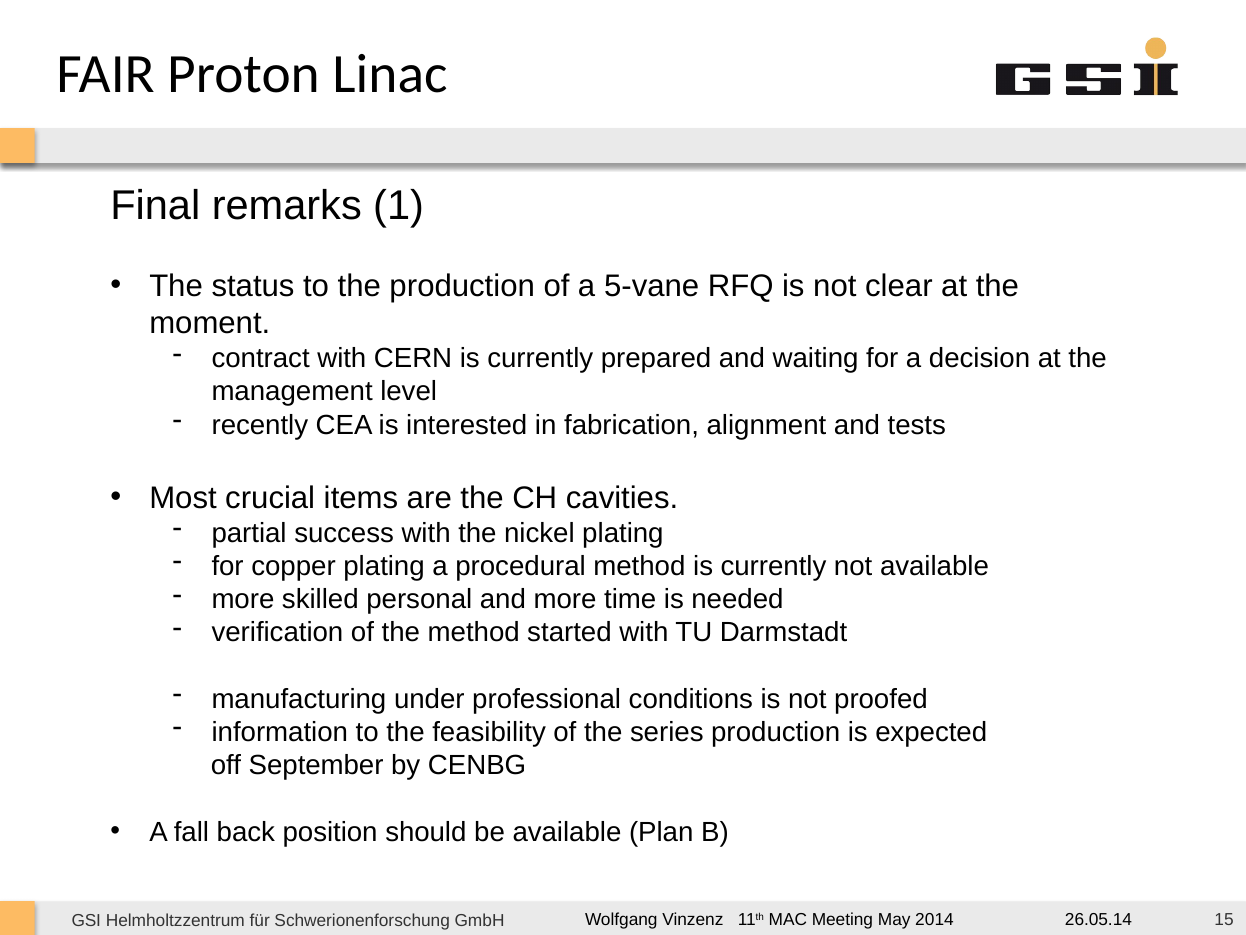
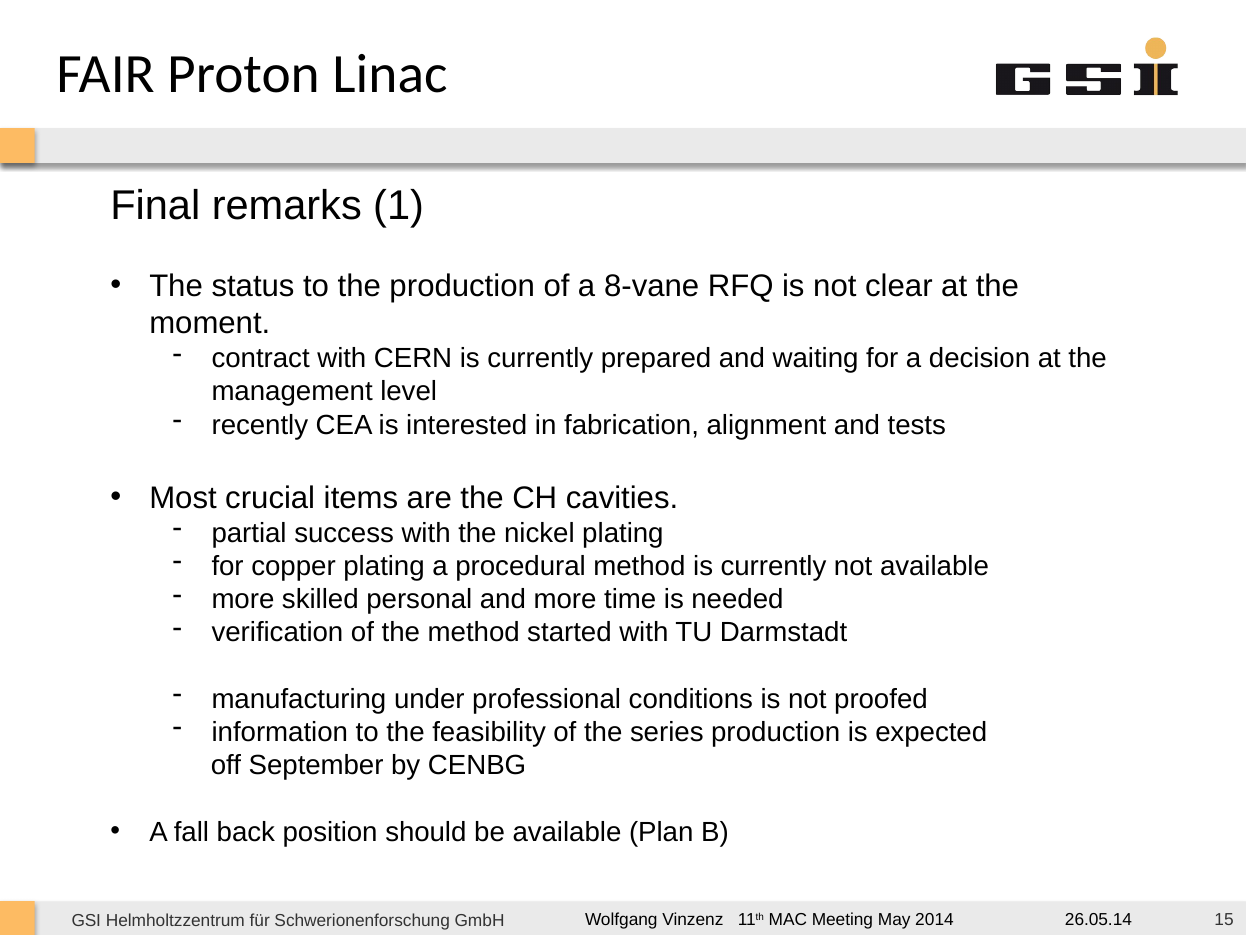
5-vane: 5-vane -> 8-vane (652, 286)
